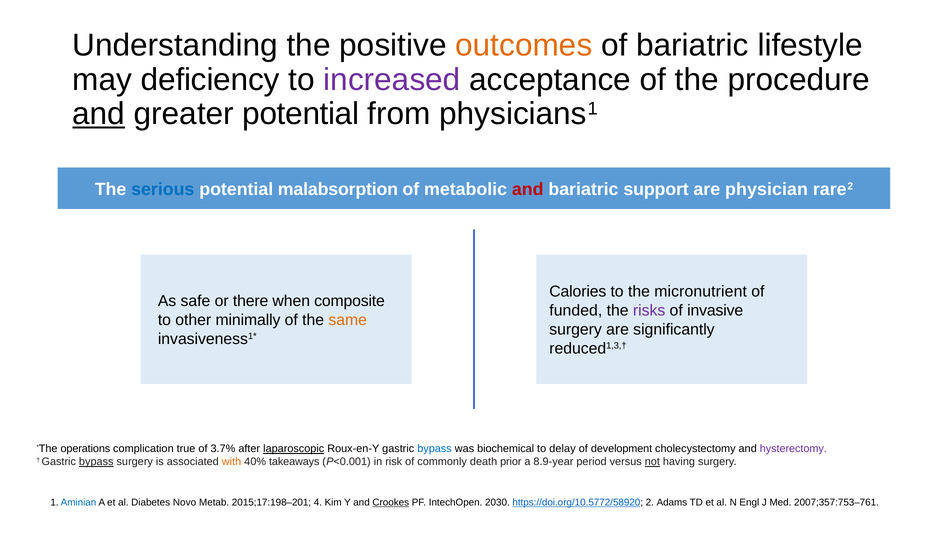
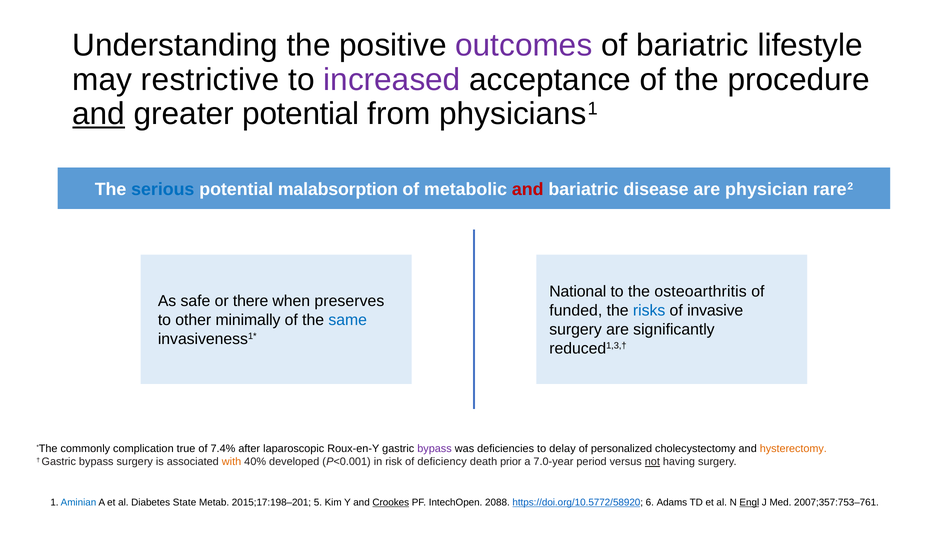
outcomes colour: orange -> purple (524, 46)
deficiency: deficiency -> restrictive (210, 80)
support: support -> disease (656, 190)
Calories: Calories -> National (578, 292)
micronutrient: micronutrient -> osteoarthritis (701, 292)
composite: composite -> preserves (349, 301)
risks colour: purple -> blue (649, 311)
same colour: orange -> blue (348, 320)
operations: operations -> commonly (85, 449)
3.7%: 3.7% -> 7.4% (223, 449)
laparoscopic underline: present -> none (294, 449)
bypass colour: blue -> purple (434, 449)
biochemical: biochemical -> deficiencies (506, 449)
development: development -> personalized (622, 449)
hysterectomy colour: purple -> orange (793, 449)
bypass underline: present -> none (96, 462)
takeaways: takeaways -> developed (294, 462)
commonly: commonly -> deficiency (442, 462)
8.9-year: 8.9-year -> 7.0-year (553, 462)
Novo: Novo -> State (185, 503)
4: 4 -> 5 (318, 503)
2030: 2030 -> 2088 (497, 503)
2: 2 -> 6 (650, 503)
Engl underline: none -> present (749, 503)
